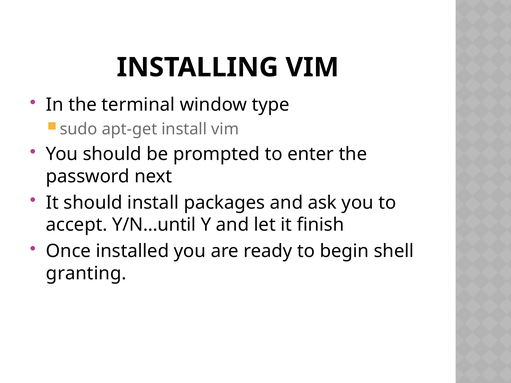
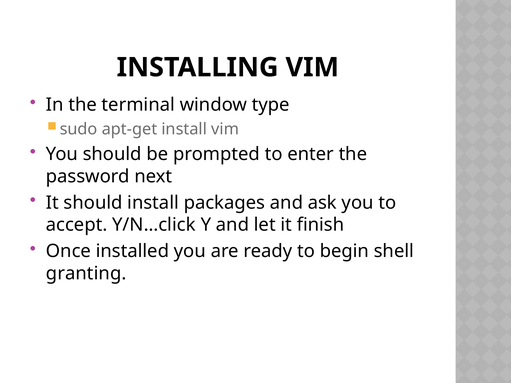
Y/N…until: Y/N…until -> Y/N…click (154, 225)
